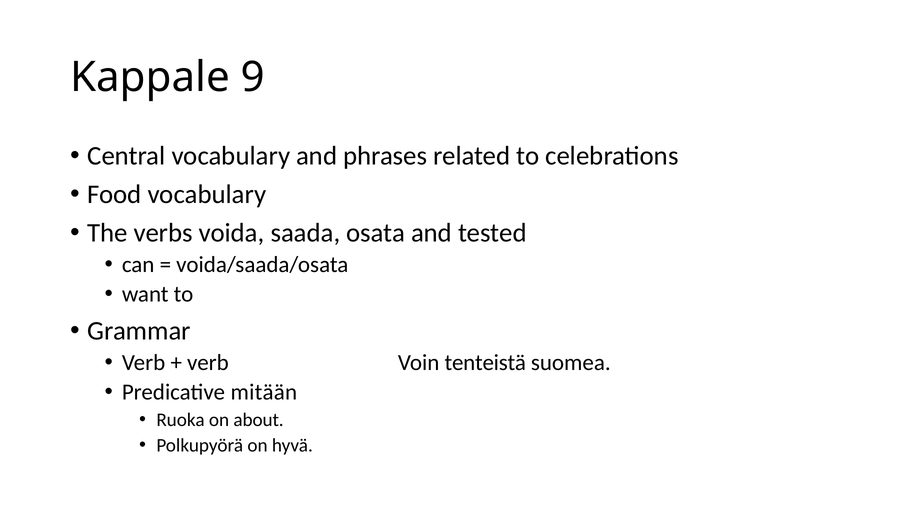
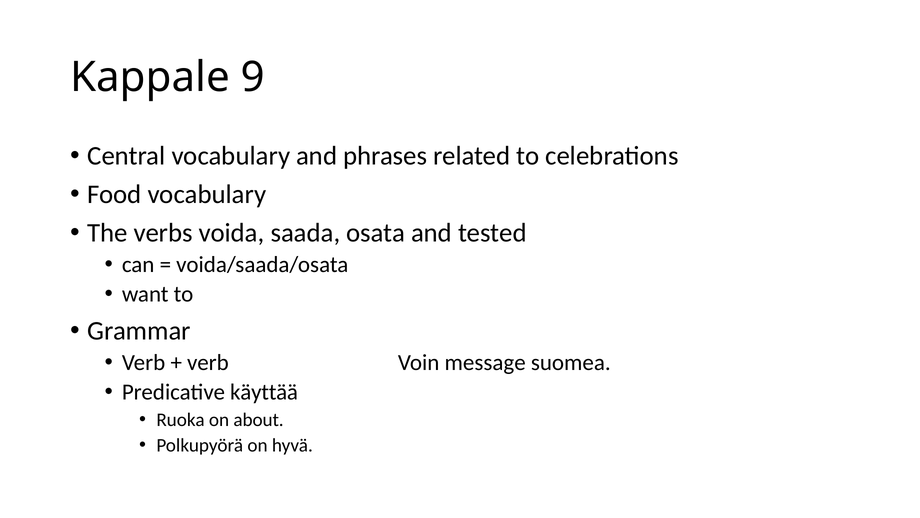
tenteistä: tenteistä -> message (485, 362)
mitään: mitään -> käyttää (264, 392)
